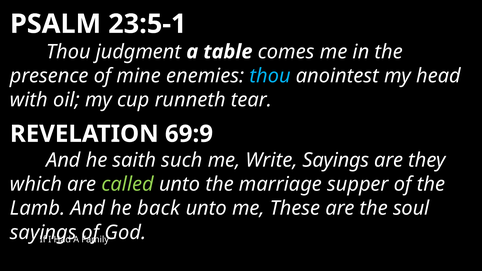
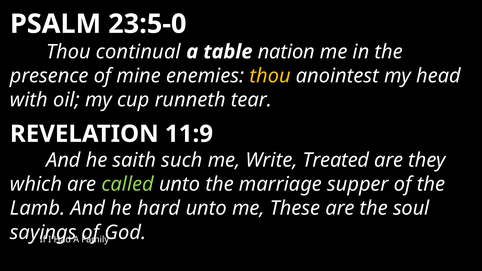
23:5-1: 23:5-1 -> 23:5-0 (147, 24)
judgment: judgment -> continual (138, 52)
comes: comes -> nation (286, 52)
thou colour: light blue -> yellow (270, 76)
69:9: 69:9 -> 11:9 (189, 134)
Write Sayings: Sayings -> Treated (336, 160)
back: back -> hard (159, 208)
